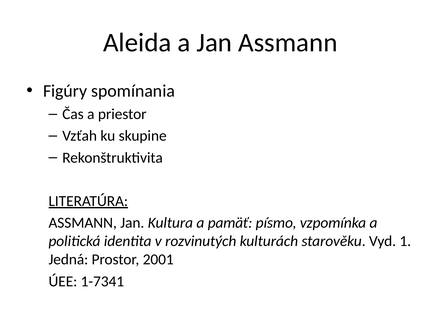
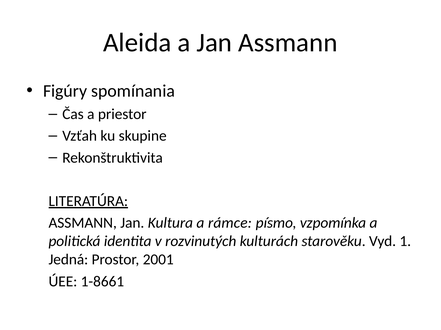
pamäť: pamäť -> rámce (230, 223)
1-7341: 1-7341 -> 1-8661 (102, 282)
